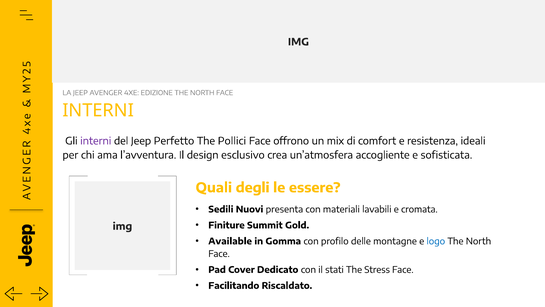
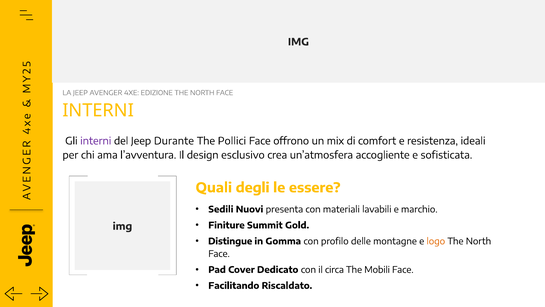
Perfetto: Perfetto -> Durante (174, 141)
cromata: cromata -> marchio (419, 209)
Available: Available -> Distingue (230, 241)
logo colour: blue -> orange (436, 241)
stati: stati -> circa (334, 269)
Stress: Stress -> Mobili (377, 269)
